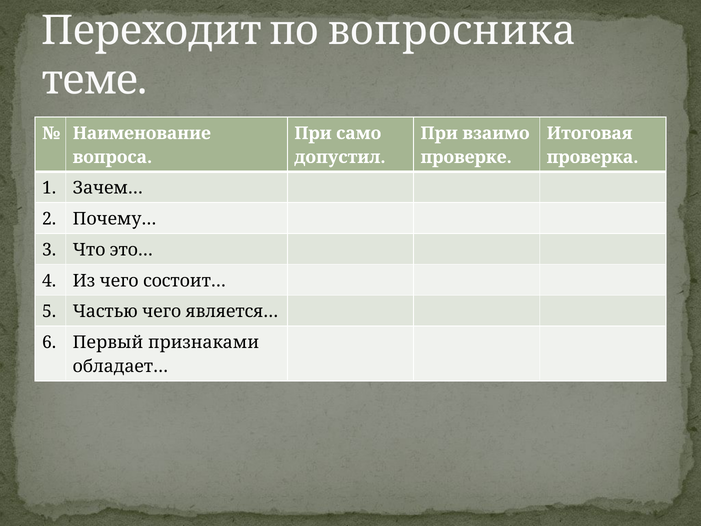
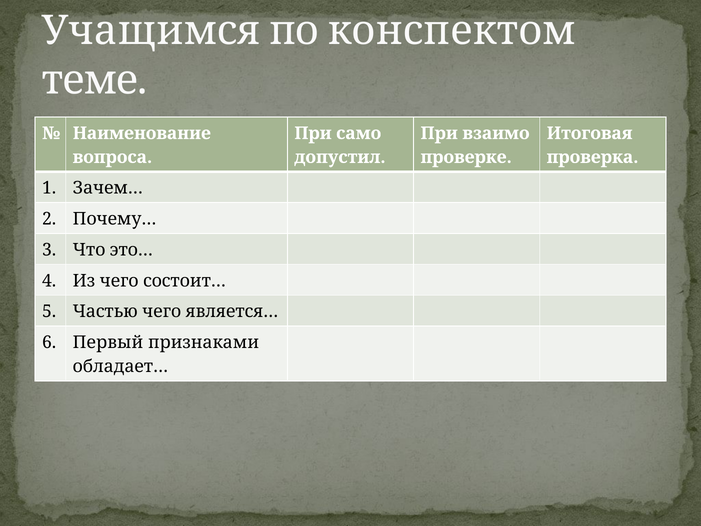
Переходит: Переходит -> Учащимся (151, 31)
вопросника: вопросника -> конспектом (452, 31)
